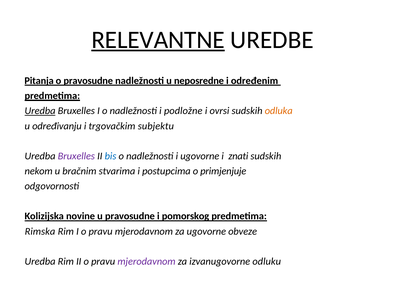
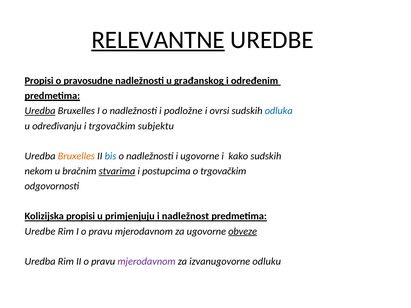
Pitanja: Pitanja -> Propisi (39, 81)
neposredne: neposredne -> građanskog (199, 81)
odluka colour: orange -> blue (279, 111)
Bruxelles colour: purple -> orange (76, 156)
znati: znati -> kako (238, 156)
stvarima underline: none -> present (117, 171)
o primjenjuje: primjenjuje -> trgovačkim (223, 171)
Kolizijska novine: novine -> propisi (81, 216)
u pravosudne: pravosudne -> primjenjuju (130, 216)
pomorskog: pomorskog -> nadležnost (185, 216)
Rimska: Rimska -> Uredbe (40, 232)
obveze underline: none -> present (243, 232)
